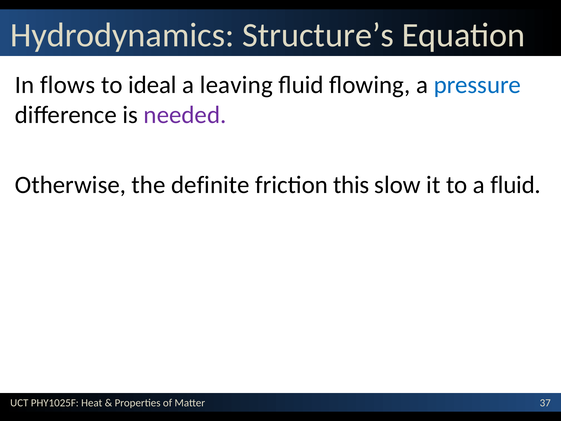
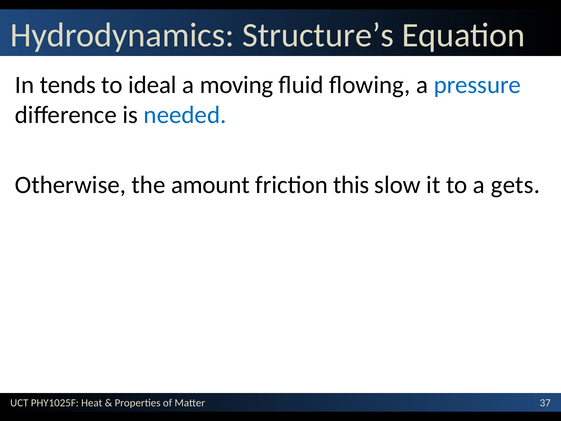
flows: flows -> tends (68, 85)
leaving: leaving -> moving (236, 85)
needed colour: purple -> blue (185, 115)
definite: definite -> amount (210, 185)
a fluid: fluid -> gets (515, 185)
